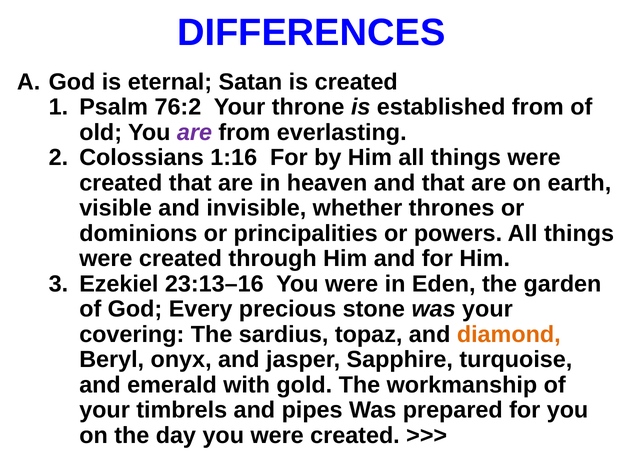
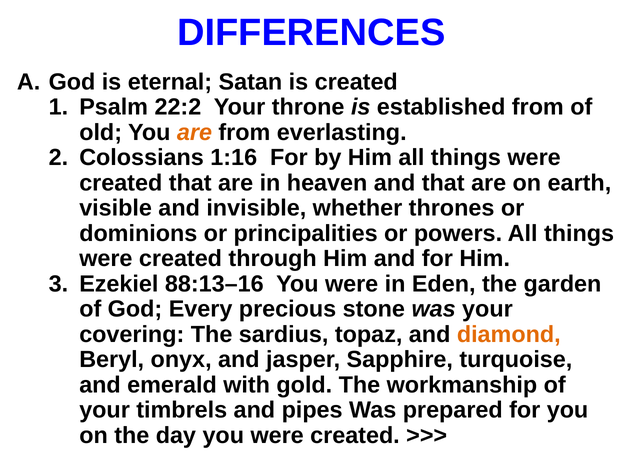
76:2: 76:2 -> 22:2 (178, 107)
are colour: purple -> orange (195, 133)
23:13–16: 23:13–16 -> 88:13–16 (214, 284)
